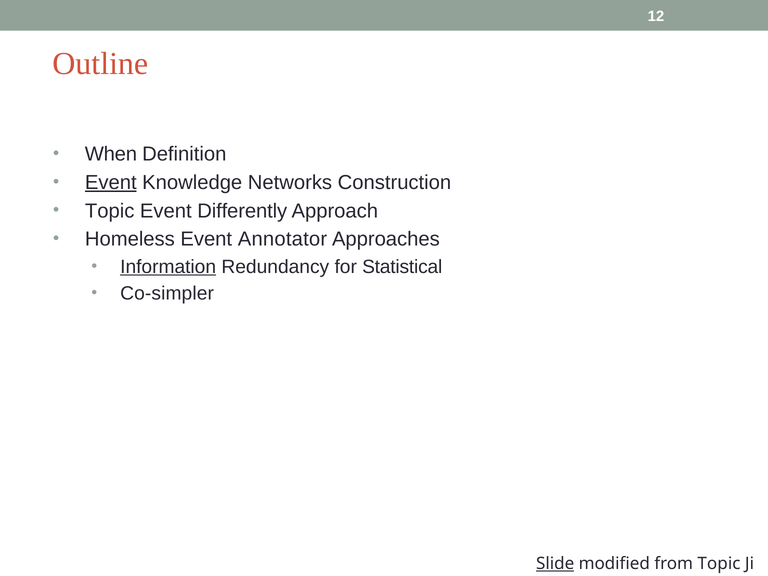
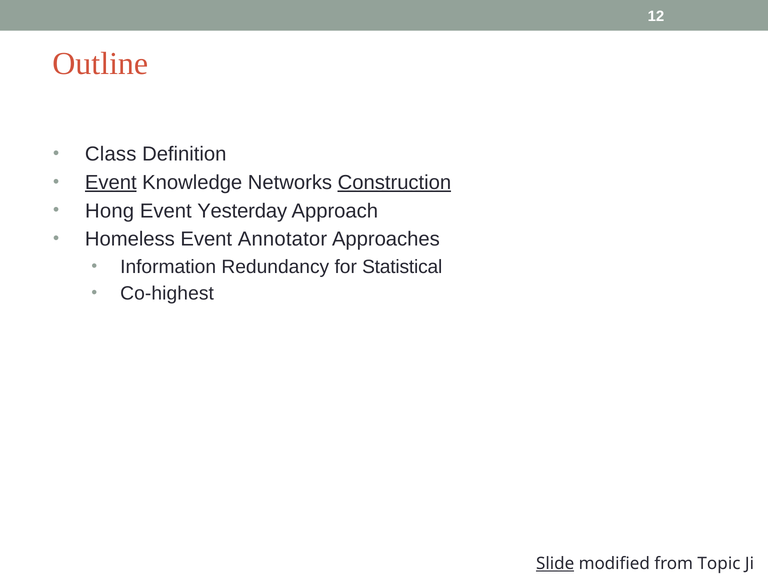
When: When -> Class (111, 154)
Construction underline: none -> present (394, 183)
Topic: Topic -> Hong (110, 211)
Differently: Differently -> Yesterday (242, 211)
Information underline: present -> none (168, 267)
Co-simpler: Co-simpler -> Co-highest (167, 294)
